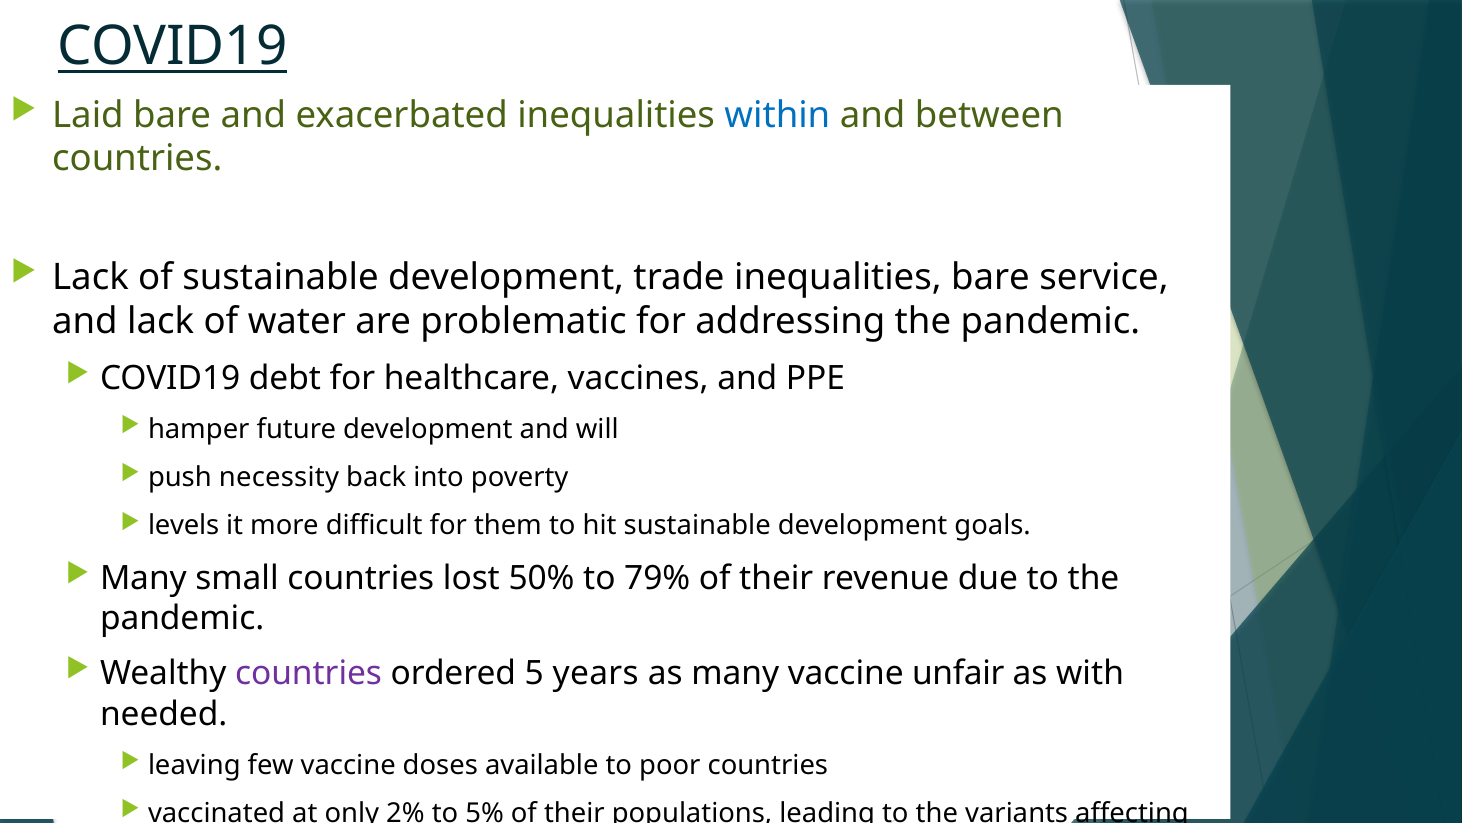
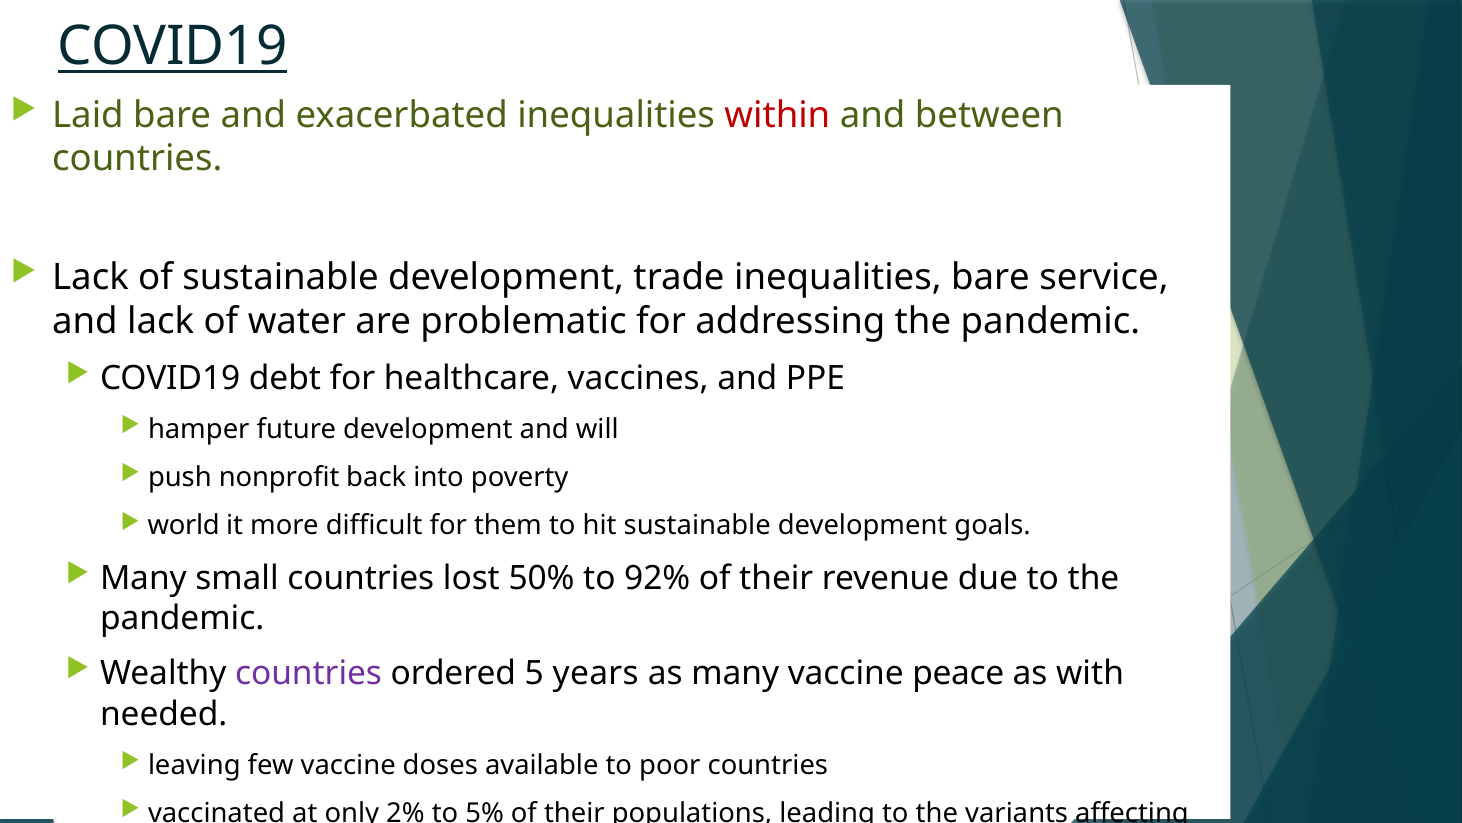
within colour: blue -> red (777, 115)
necessity: necessity -> nonprofit (279, 477)
levels: levels -> world (184, 525)
79%: 79% -> 92% (657, 578)
unfair: unfair -> peace (958, 673)
